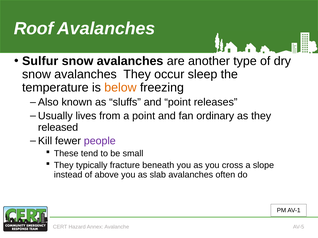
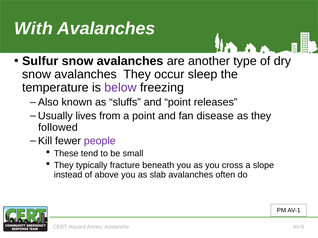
Roof: Roof -> With (33, 29)
below colour: orange -> purple (120, 88)
ordinary: ordinary -> disease (215, 116)
released: released -> followed (58, 128)
